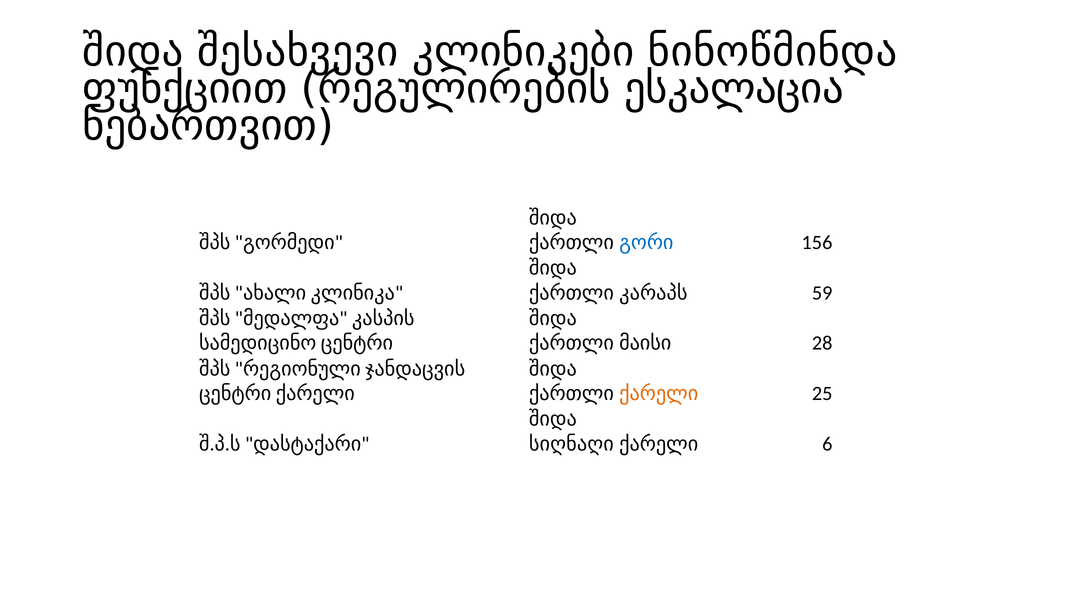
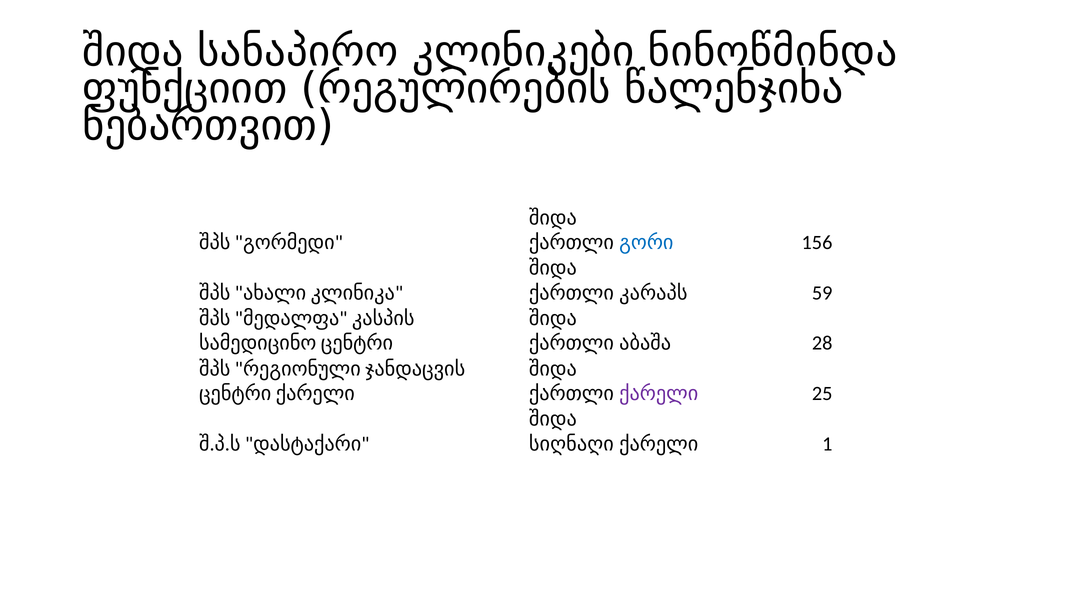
შესახვევი: შესახვევი -> სანაპირო (298, 52)
ესკალაცია: ესკალაცია -> წალენჯიხა (734, 89)
მაისი: მაისი -> აბაშა (645, 343)
ქარელი colour: orange -> purple (659, 394)
6: 6 -> 1 (827, 444)
